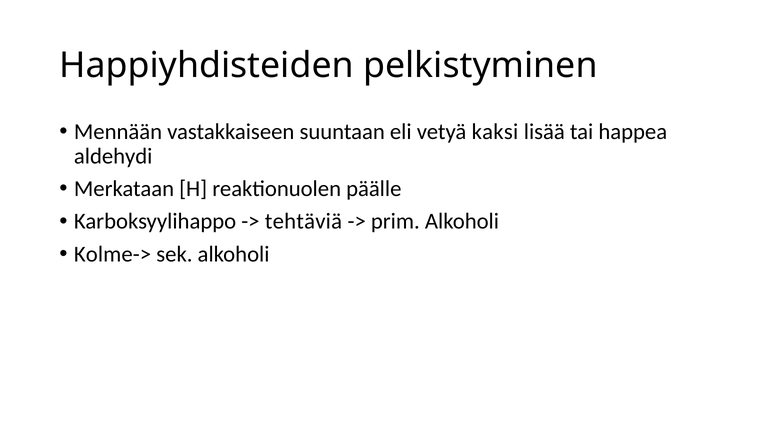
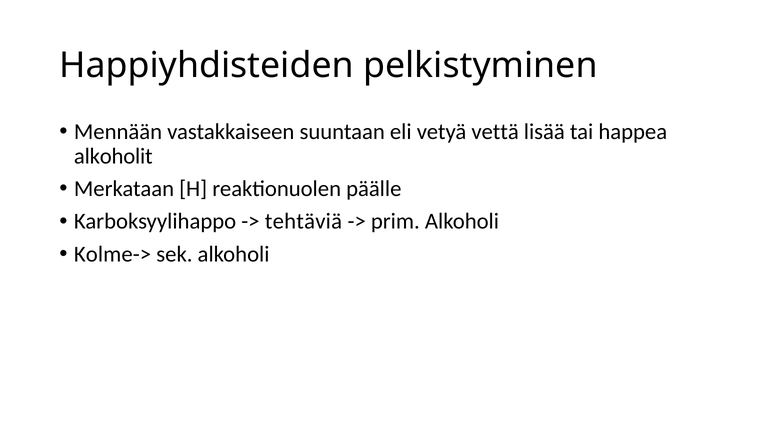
kaksi: kaksi -> vettä (495, 132)
aldehydi: aldehydi -> alkoholit (113, 156)
